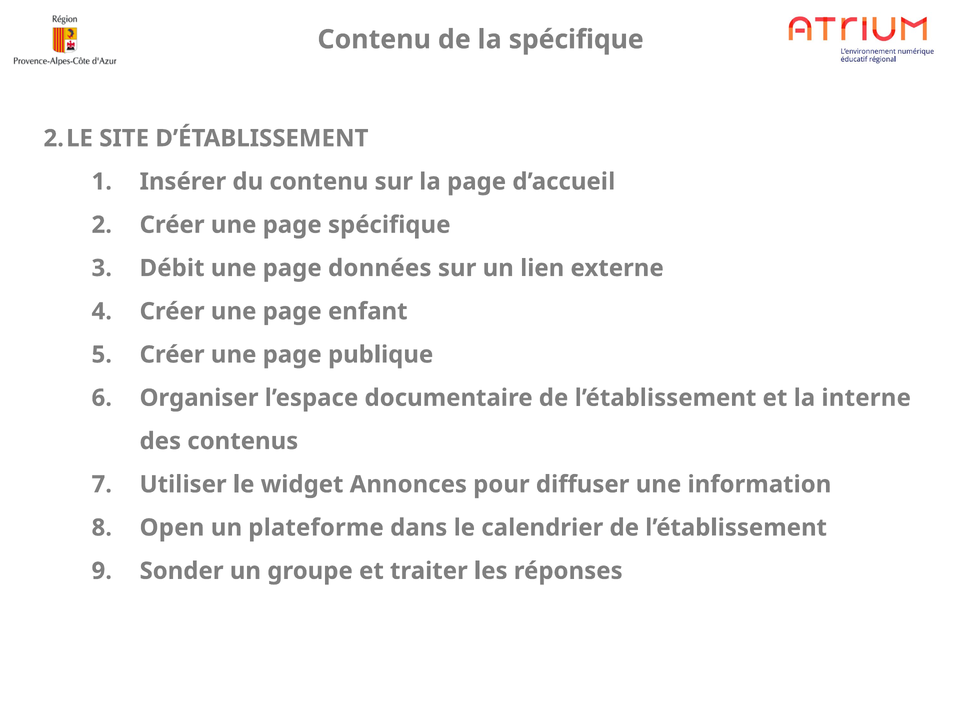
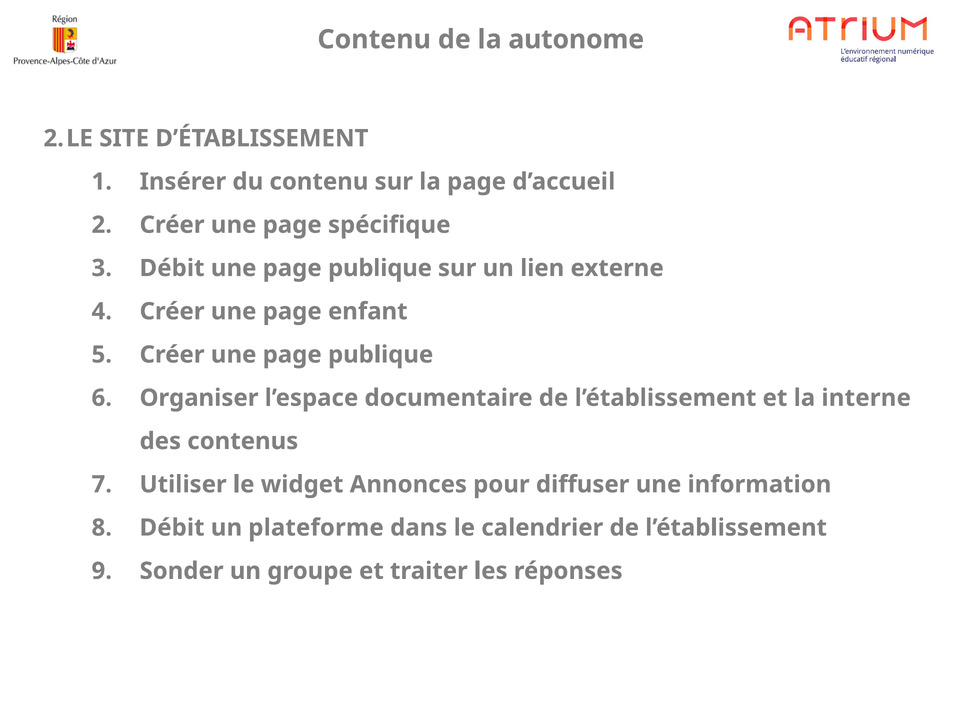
la spécifique: spécifique -> autonome (576, 39)
données: données -> publique (380, 268)
Open: Open -> Débit (172, 528)
